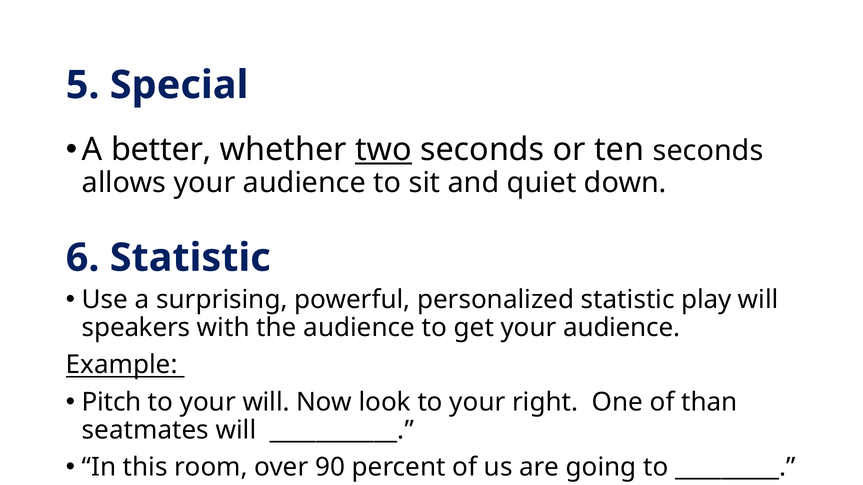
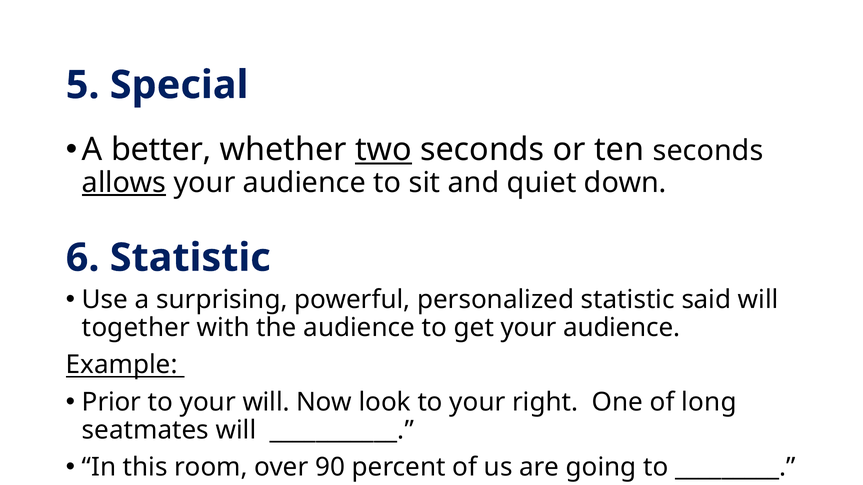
allows underline: none -> present (124, 183)
play: play -> said (706, 300)
speakers: speakers -> together (136, 328)
Pitch: Pitch -> Prior (112, 402)
than: than -> long (709, 402)
